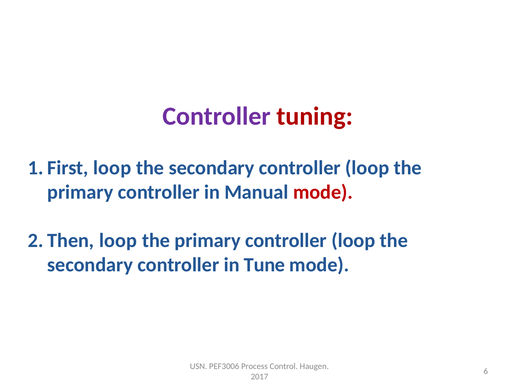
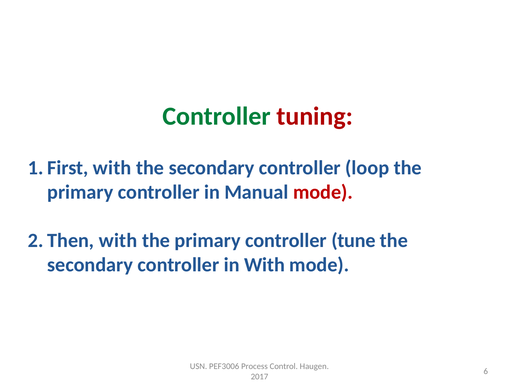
Controller colour: purple -> green (217, 116)
loop: loop -> with (112, 168)
loop: loop -> with (118, 241)
primary controller loop: loop -> tune (353, 241)
in Tune: Tune -> With (264, 265)
